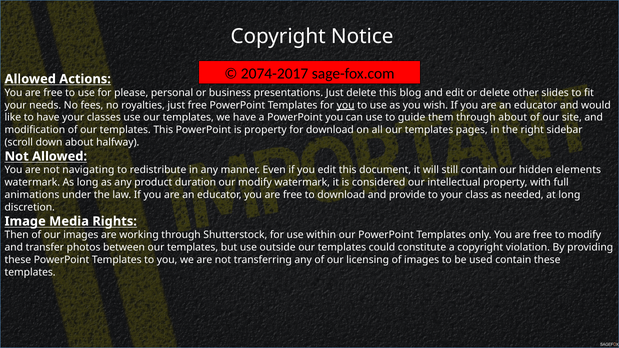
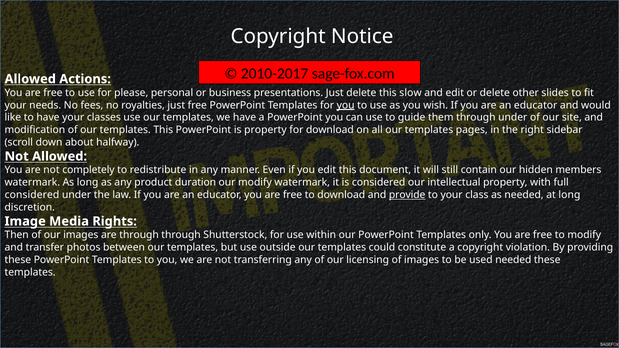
2074-2017: 2074-2017 -> 2010-2017 (275, 73)
blog: blog -> slow (410, 93)
through about: about -> under (513, 118)
navigating: navigating -> completely (88, 170)
elements: elements -> members (578, 170)
animations: animations -> considered (32, 195)
provide underline: none -> present (407, 195)
are working: working -> through (139, 235)
used contain: contain -> needed (513, 260)
